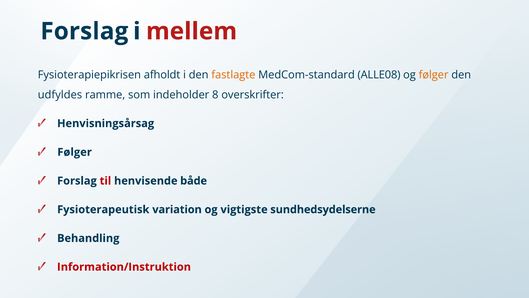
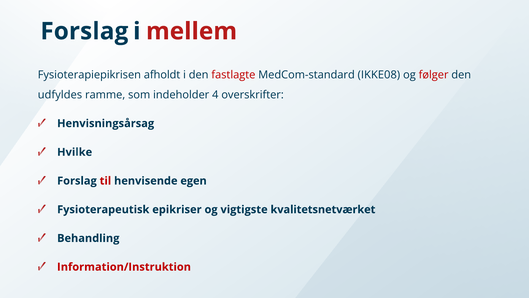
fastlagte colour: orange -> red (233, 75)
ALLE08: ALLE08 -> IKKE08 (379, 75)
følger colour: orange -> red (434, 75)
8: 8 -> 4 (215, 95)
Følger: Følger -> Hvilke (75, 152)
både: både -> egen (194, 181)
variation: variation -> epikriser (177, 209)
sundhedsydelserne: sundhedsydelserne -> kvalitetsnetværket (323, 209)
